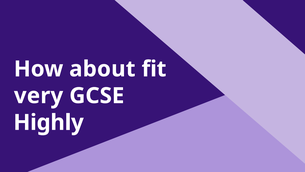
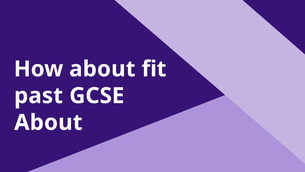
very: very -> past (39, 96)
Highly: Highly -> About (48, 122)
